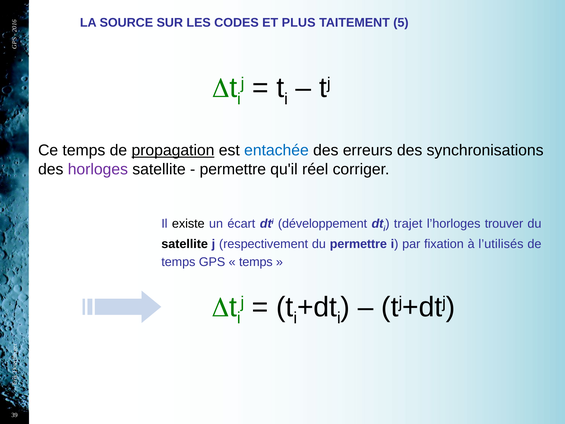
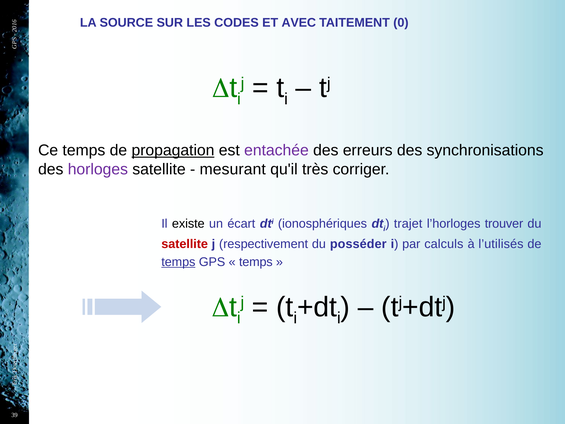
PLUS: PLUS -> AVEC (299, 23)
TAITEMENT 5: 5 -> 0 (401, 23)
entachée colour: blue -> purple (276, 150)
permettre: permettre -> mesurant (233, 169)
réel: réel -> très (315, 169)
développement: développement -> ionosphériques (322, 224)
satellite colour: black -> red (185, 244)
du permettre: permettre -> posséder (358, 244)
fixation: fixation -> calculs (444, 244)
temps underline: none -> present (178, 262)
